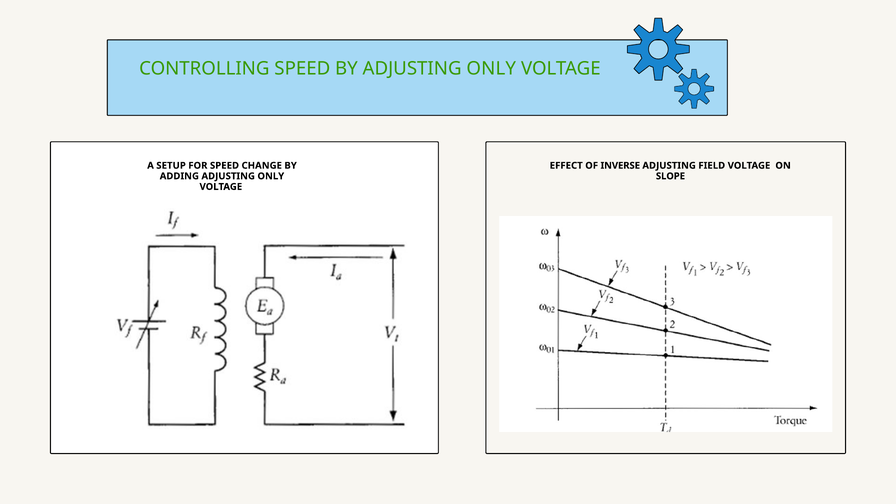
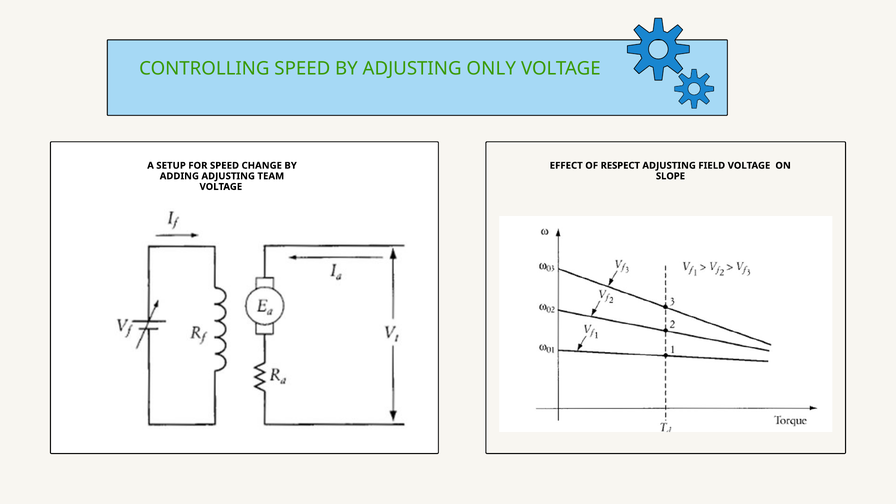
INVERSE: INVERSE -> RESPECT (620, 166)
ADDING ADJUSTING ONLY: ONLY -> TEAM (271, 176)
